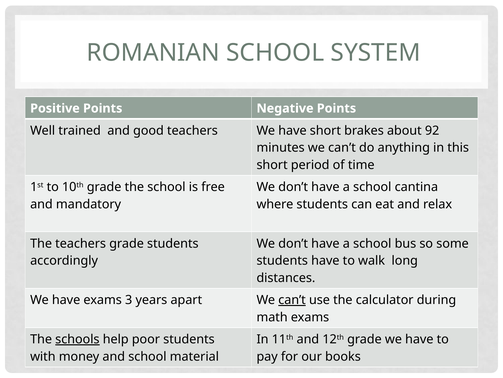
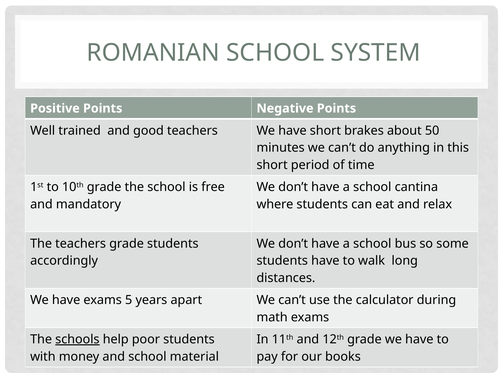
92: 92 -> 50 (432, 130)
3: 3 -> 5 (129, 299)
can’t underline: present -> none (292, 299)
